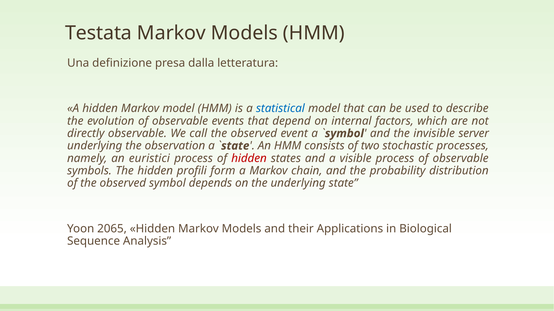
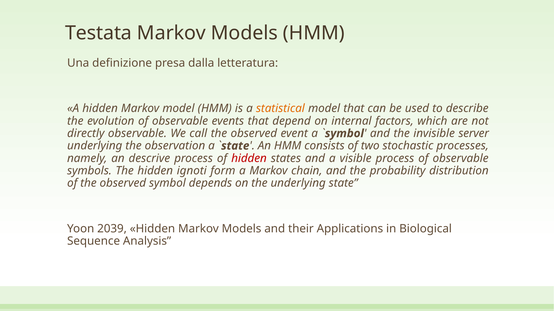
statistical colour: blue -> orange (280, 109)
euristici: euristici -> descrive (149, 159)
profili: profili -> ignoti (192, 171)
2065: 2065 -> 2039 (112, 229)
